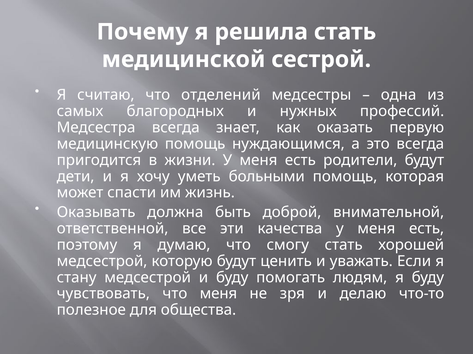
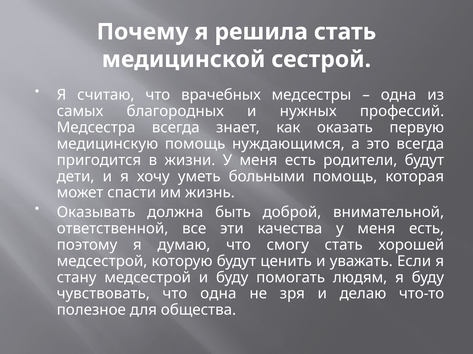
отделений: отделений -> врачебных (221, 95)
что меня: меня -> одна (218, 294)
